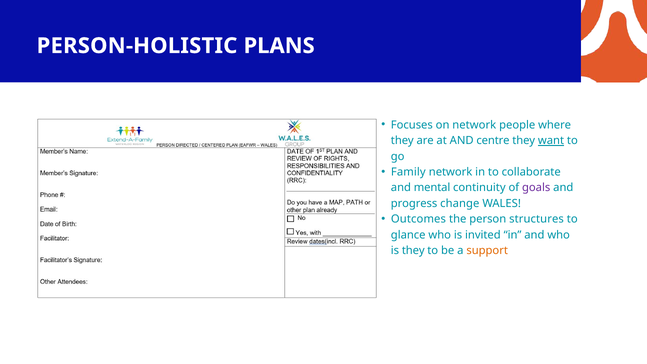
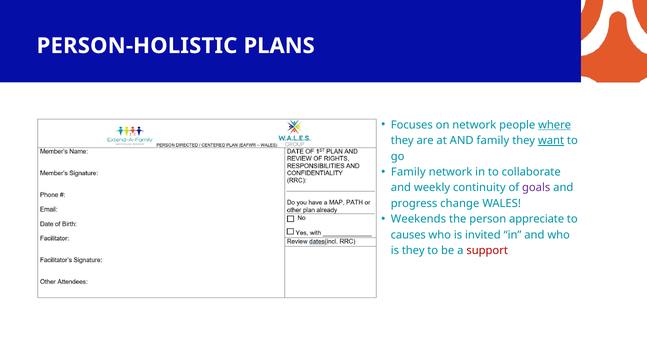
where underline: none -> present (555, 125)
AND centre: centre -> family (493, 141)
mental: mental -> weekly (432, 188)
Outcomes: Outcomes -> Weekends (418, 219)
structures: structures -> appreciate (537, 219)
glance: glance -> causes (408, 235)
support colour: orange -> red (487, 251)
